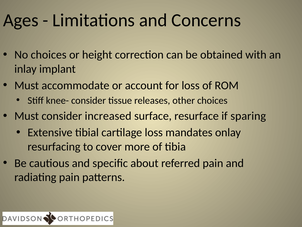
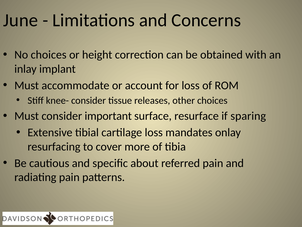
Ages: Ages -> June (21, 20)
increased: increased -> important (108, 116)
